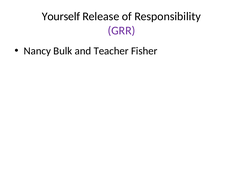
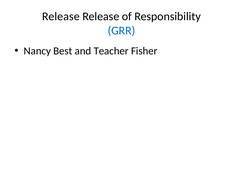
Yourself: Yourself -> Release (61, 16)
GRR colour: purple -> blue (121, 31)
Bulk: Bulk -> Best (63, 51)
